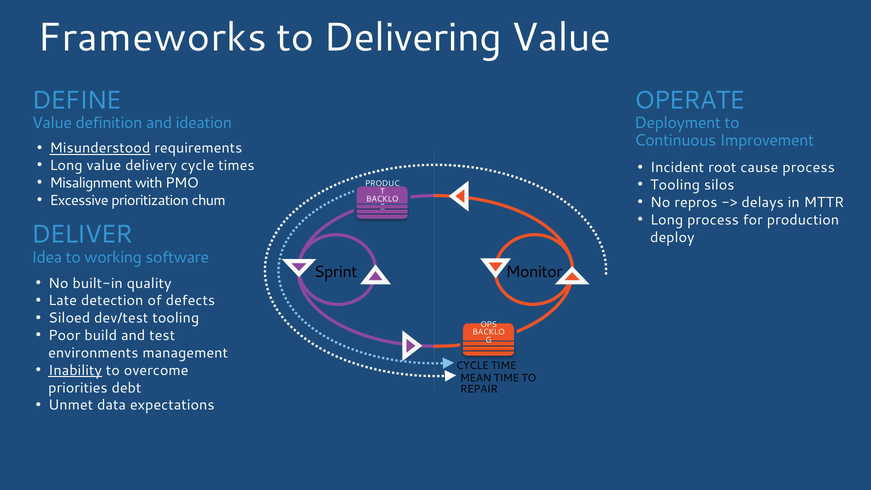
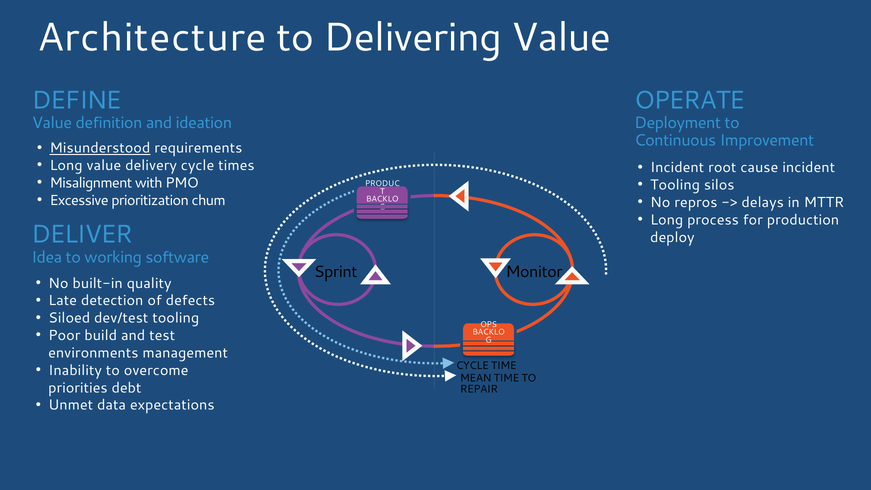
Frameworks: Frameworks -> Architecture (152, 38)
cause process: process -> incident (809, 168)
Inability underline: present -> none (75, 370)
